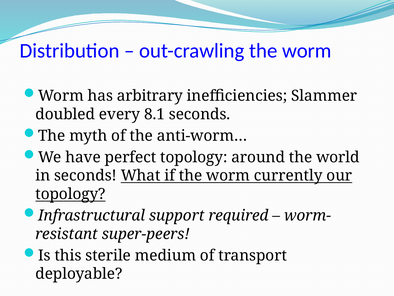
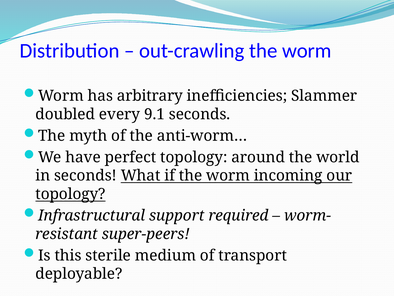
8.1: 8.1 -> 9.1 (154, 114)
currently: currently -> incoming (288, 175)
